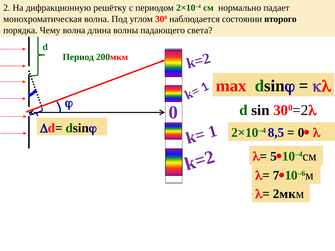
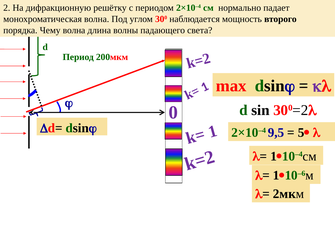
состоянии: состоянии -> мощность (242, 19)
8,5: 8,5 -> 9,5 (276, 133)
0: 0 -> 5 (301, 133)
5: 5 -> 1 (274, 156)
7: 7 -> 1 (276, 176)
